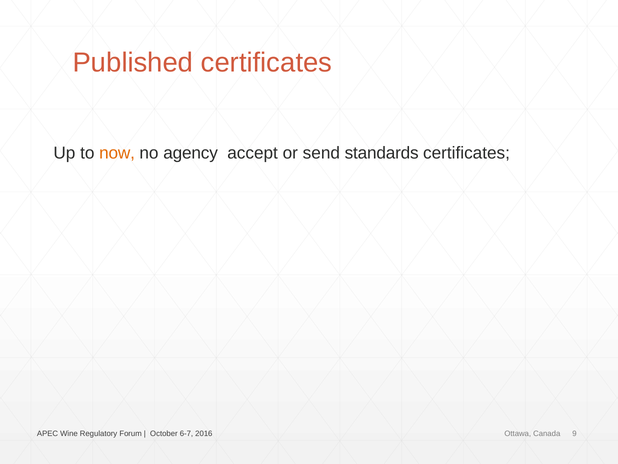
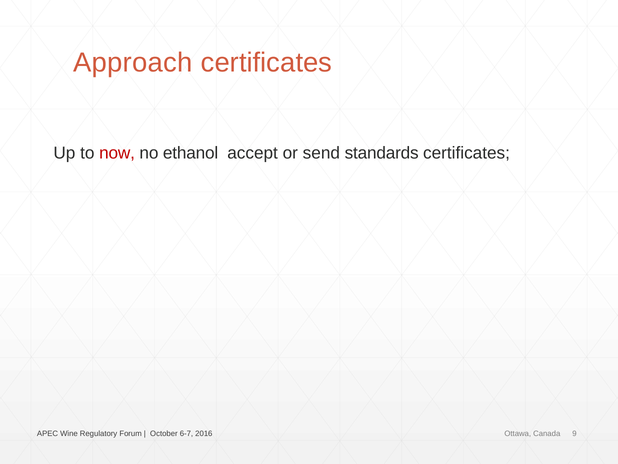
Published: Published -> Approach (133, 63)
now colour: orange -> red (117, 153)
agency: agency -> ethanol (191, 153)
